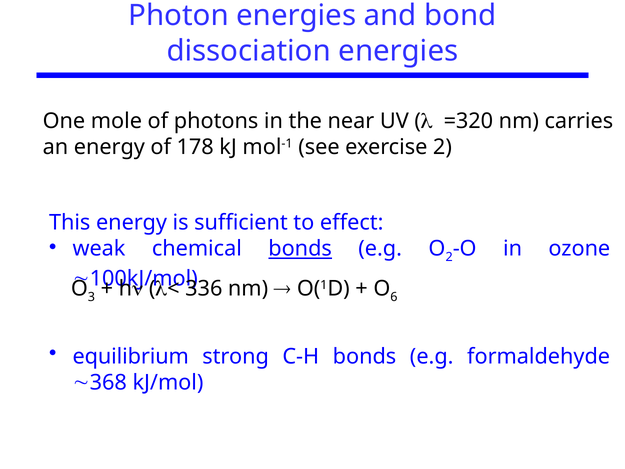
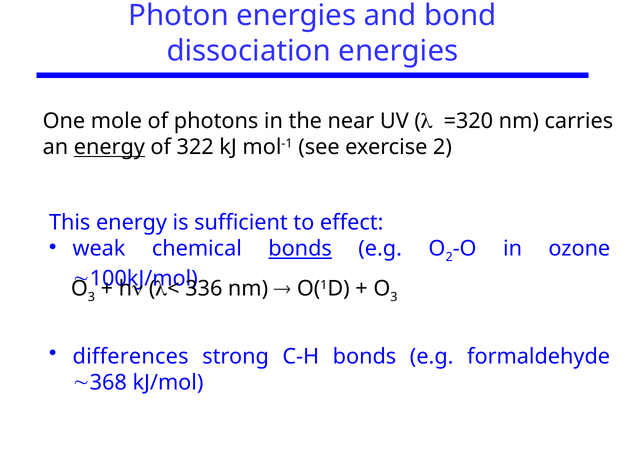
energy underline: none -> present (109, 147)
178: 178 -> 322 (195, 147)
6: 6 -> 3 (394, 297)
equilibrium: equilibrium -> differences (131, 356)
